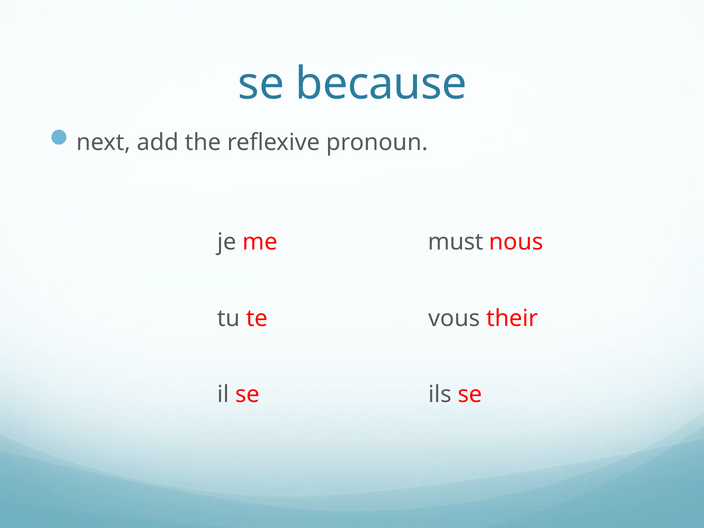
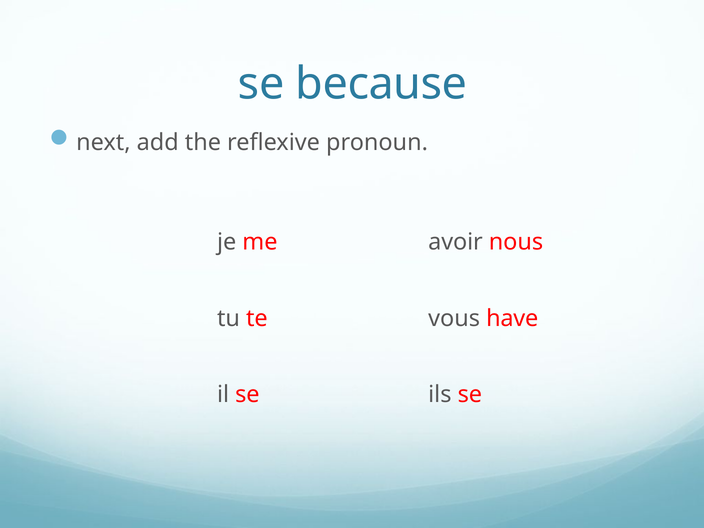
must: must -> avoir (455, 242)
their: their -> have (512, 319)
